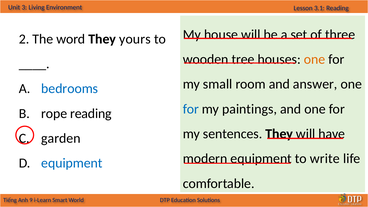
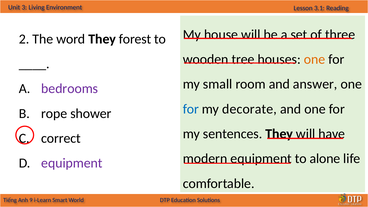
yours: yours -> forest (135, 39)
bedrooms colour: blue -> purple (70, 89)
paintings: paintings -> decorate (249, 109)
rope reading: reading -> shower (91, 113)
garden: garden -> correct (61, 138)
write: write -> alone (325, 159)
equipment colour: blue -> purple (72, 163)
